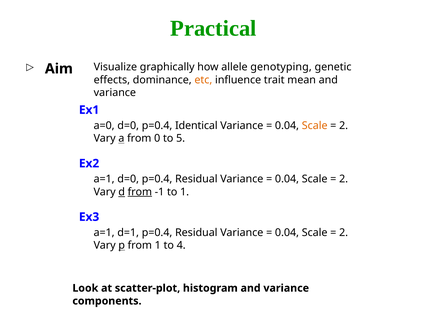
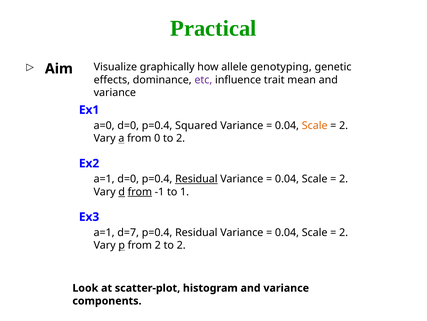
etc colour: orange -> purple (203, 80)
Identical: Identical -> Squared (196, 125)
0 to 5: 5 -> 2 (181, 138)
Residual underline: none -> present (196, 179)
d=1: d=1 -> d=7 (128, 232)
from 1: 1 -> 2 (158, 245)
4: 4 -> 2 (181, 245)
